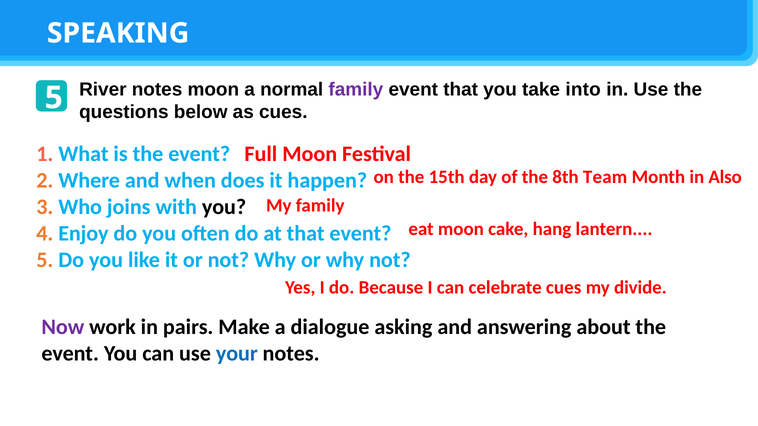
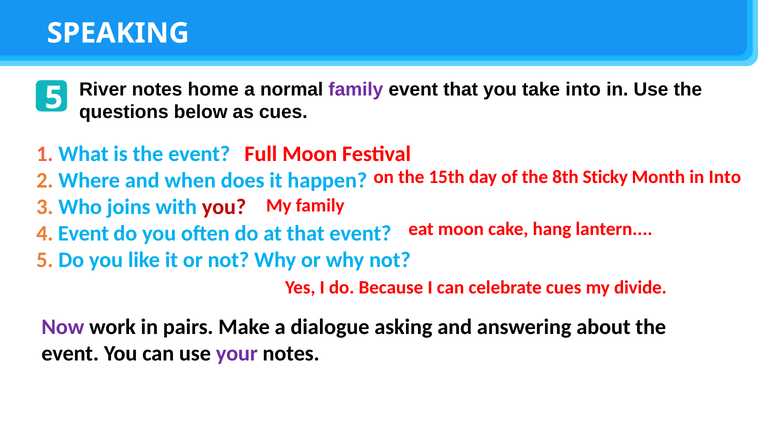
notes moon: moon -> home (213, 89)
Team: Team -> Sticky (605, 177)
in Also: Also -> Into (725, 177)
you colour: black -> red (224, 207)
4 Enjoy: Enjoy -> Event (83, 234)
your colour: blue -> purple (237, 354)
